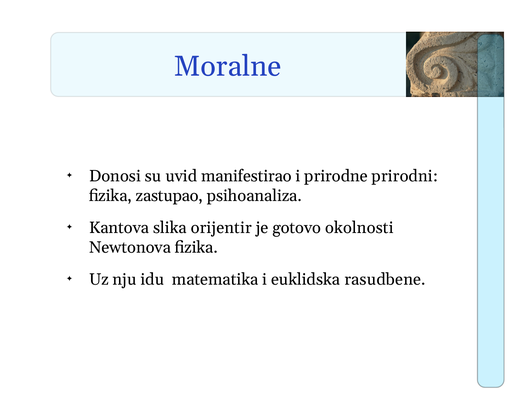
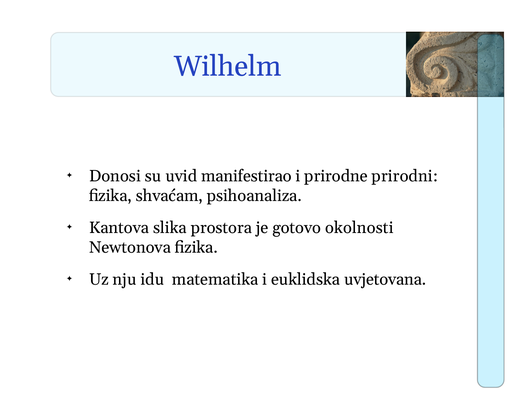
Moralne: Moralne -> Wilhelm (228, 66)
zastupao: zastupao -> shvaćam (169, 196)
orijentir: orijentir -> prostora (221, 228)
rasudbene: rasudbene -> uvjetovana (385, 279)
